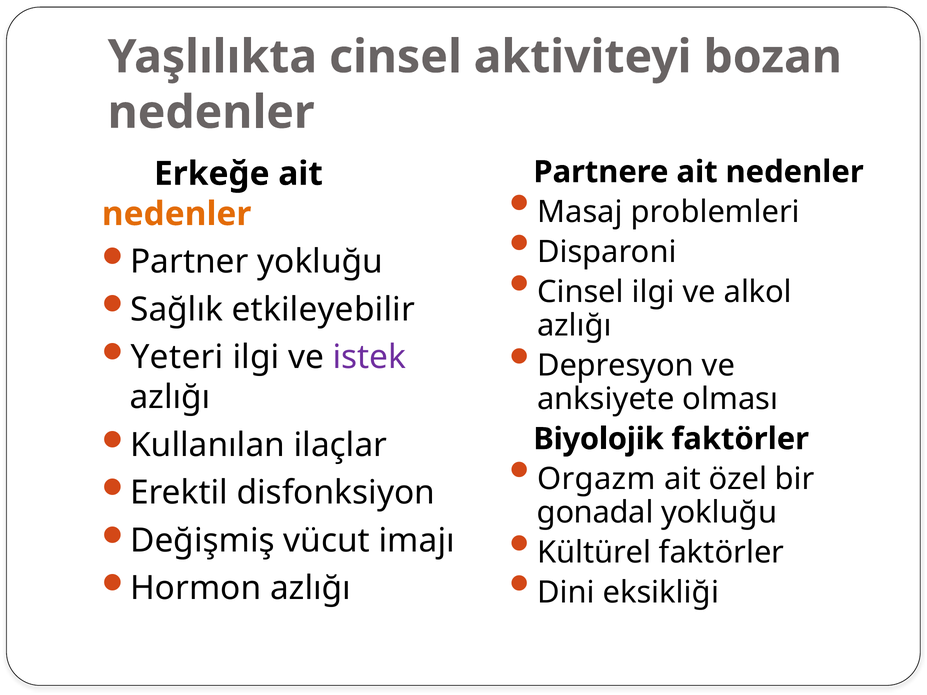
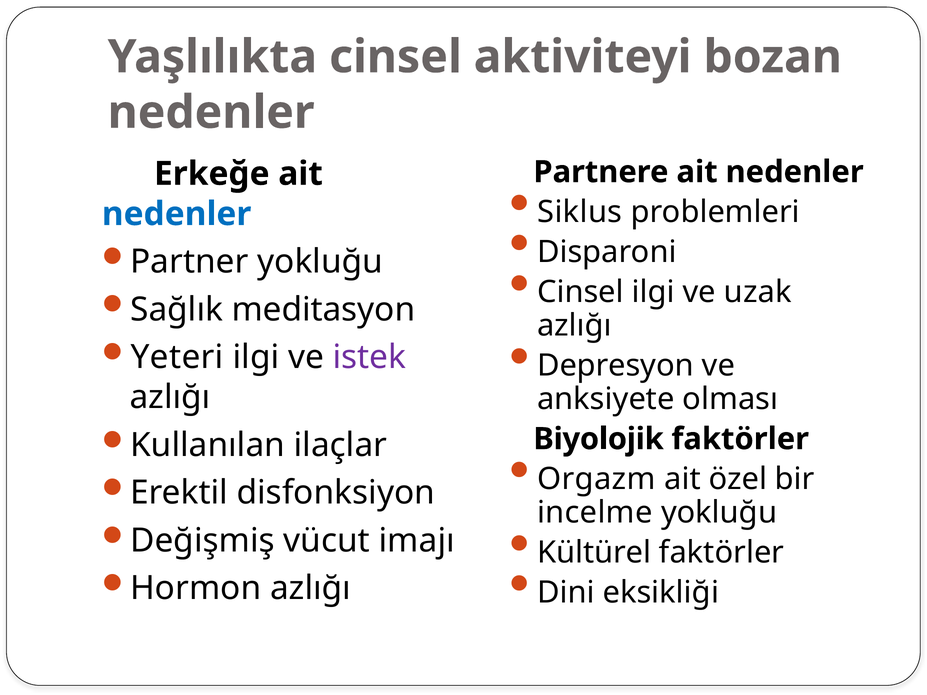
Masaj: Masaj -> Siklus (580, 212)
nedenler colour: orange -> blue (177, 214)
alkol: alkol -> uzak (758, 292)
etkileyebilir: etkileyebilir -> meditasyon (323, 310)
gonadal: gonadal -> incelme (595, 513)
